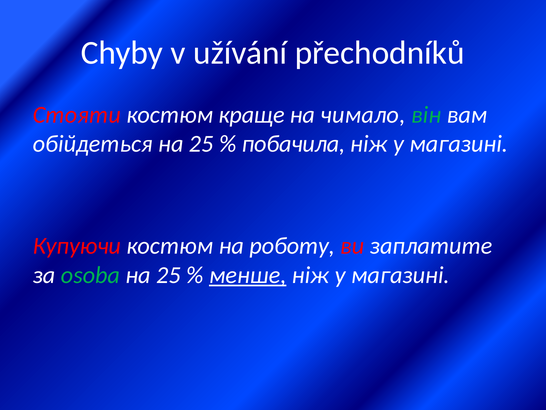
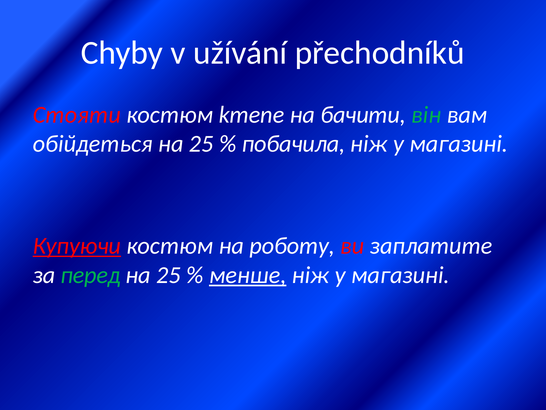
краще: краще -> kmene (251, 115)
чимало: чимало -> бачити (363, 115)
Купуючи underline: none -> present (77, 246)
osoba: osoba -> перед (91, 275)
